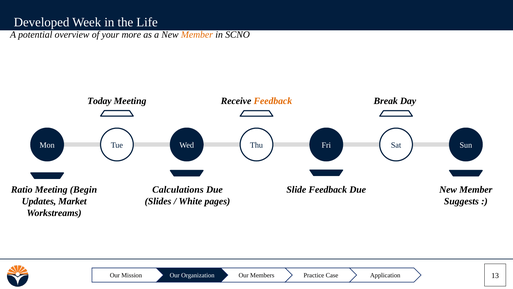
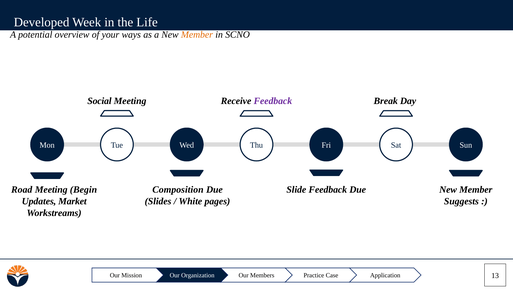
more: more -> ways (131, 35)
Today: Today -> Social (99, 101)
Feedback colour: orange -> purple (273, 101)
Ratio: Ratio -> Road (22, 189)
Calculations: Calculations -> Composition (178, 189)
